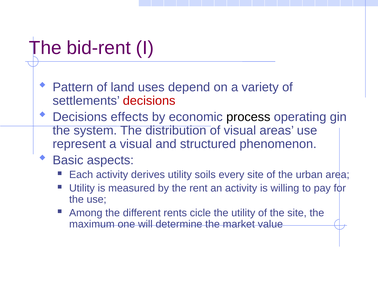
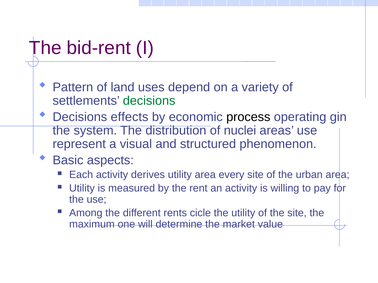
decisions colour: red -> green (149, 101)
of visual: visual -> nuclei (240, 131)
utility soils: soils -> area (205, 175)
